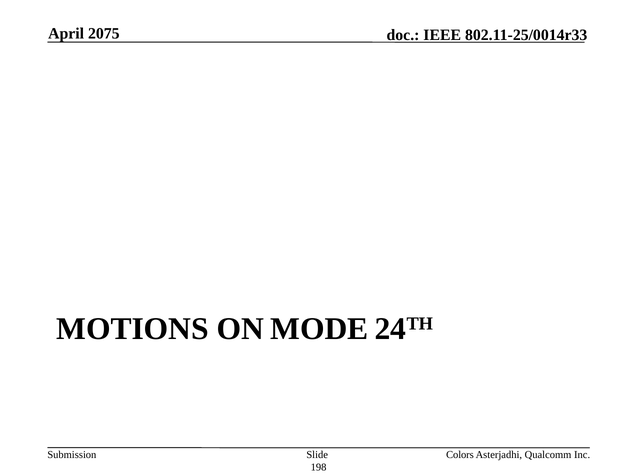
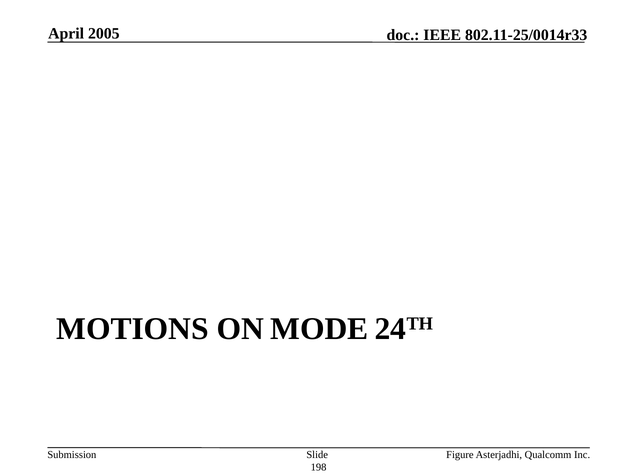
2075: 2075 -> 2005 (104, 34)
Colors: Colors -> Figure (460, 455)
